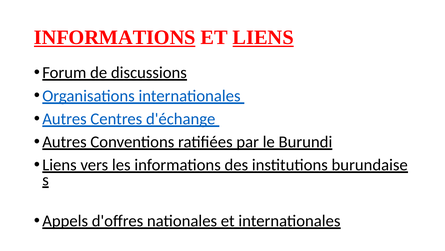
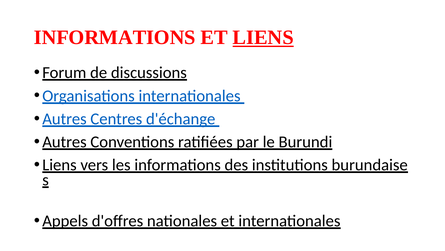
INFORMATIONS underline: present -> none (115, 37)
